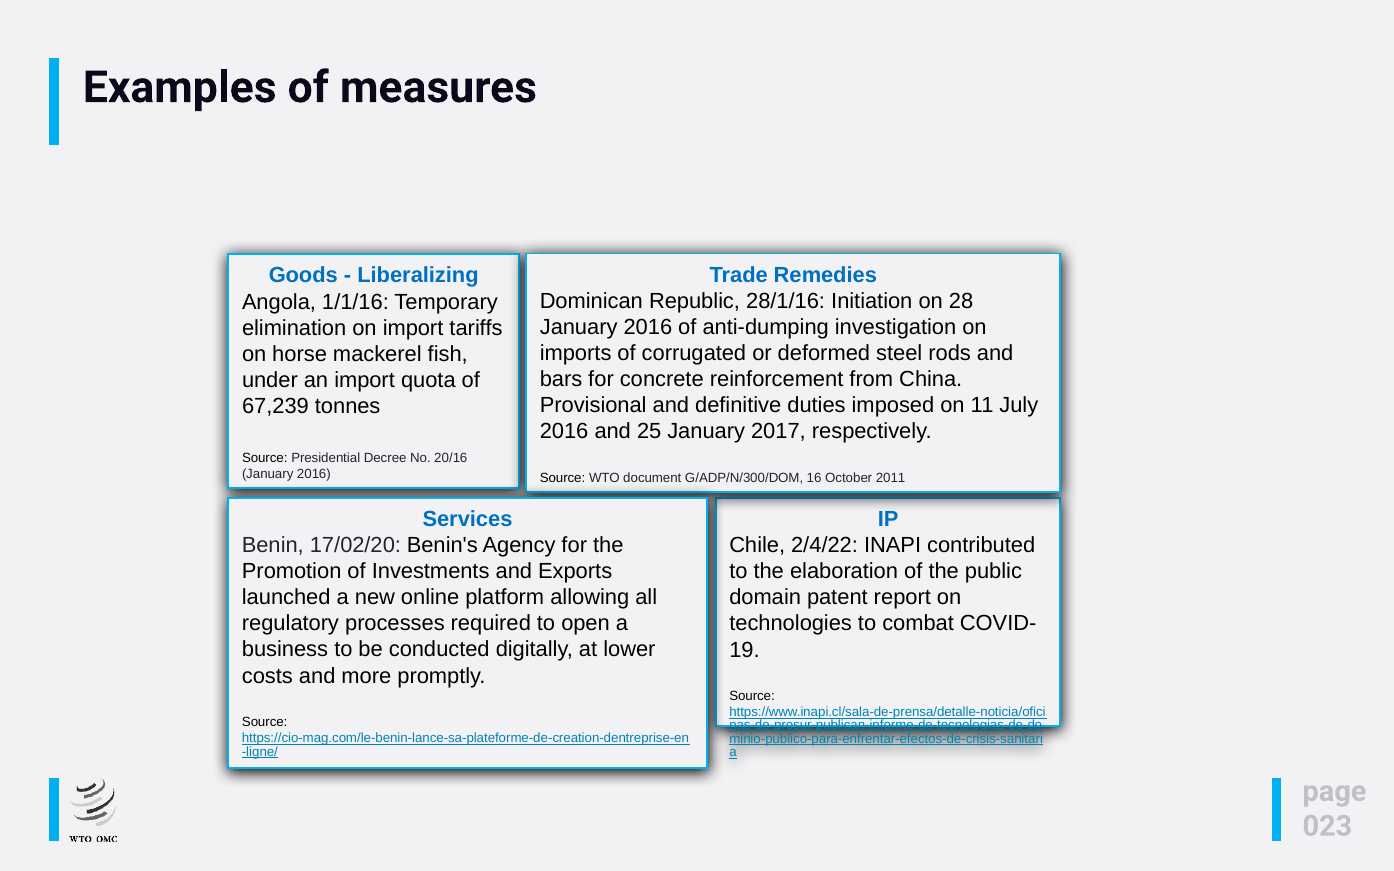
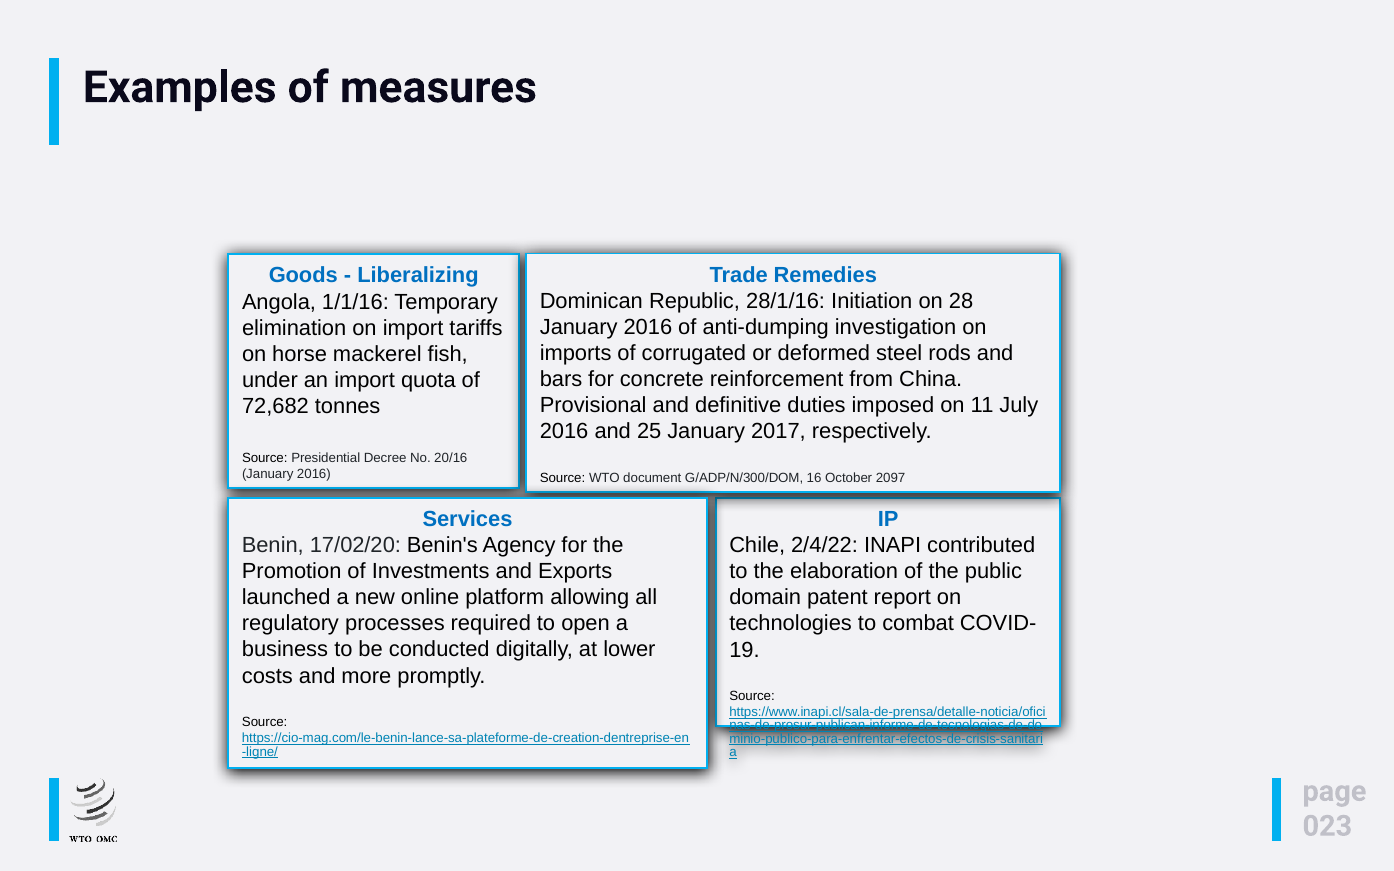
67,239: 67,239 -> 72,682 (275, 406)
2011: 2011 -> 2097 (891, 478)
